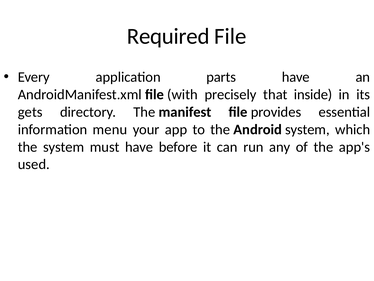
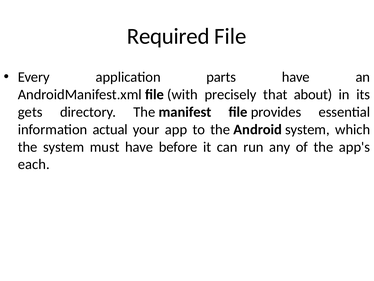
inside: inside -> about (313, 94)
menu: menu -> actual (110, 129)
used: used -> each (34, 164)
